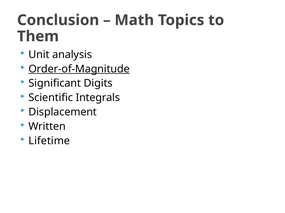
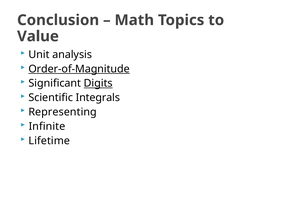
Them: Them -> Value (38, 36)
Digits underline: none -> present (98, 84)
Displacement: Displacement -> Representing (63, 112)
Written: Written -> Infinite (47, 127)
